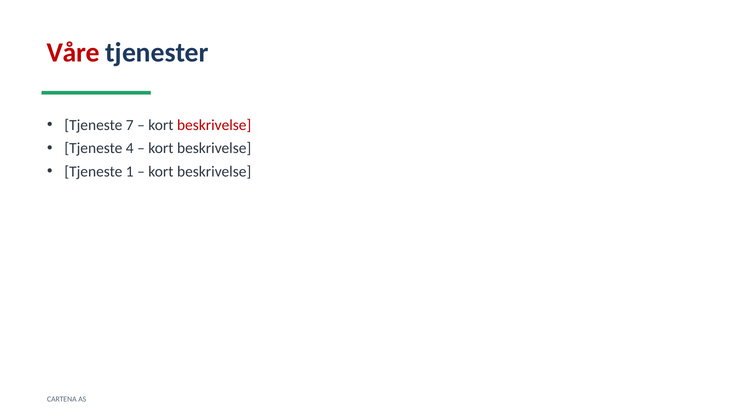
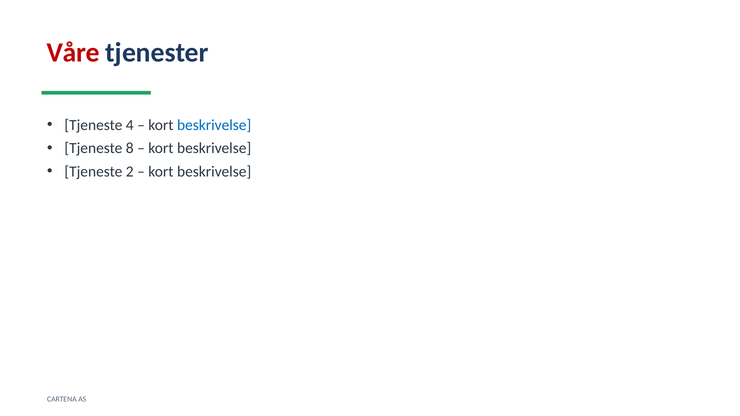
7: 7 -> 4 (130, 125)
beskrivelse colour: red -> blue (214, 125)
4: 4 -> 8 (130, 148)
1: 1 -> 2 (130, 172)
